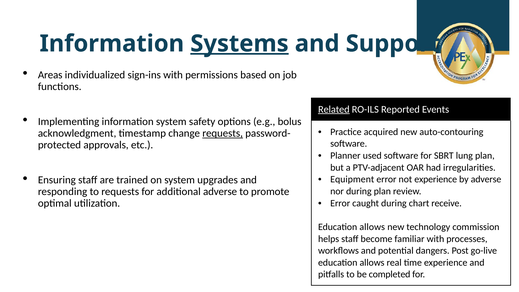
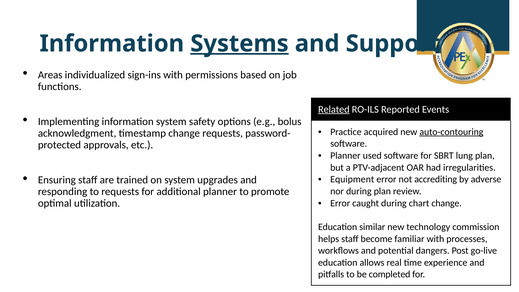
auto-contouring underline: none -> present (451, 132)
requests underline: present -> none (223, 133)
not experience: experience -> accrediting (436, 179)
additional adverse: adverse -> planner (220, 192)
chart receive: receive -> change (447, 203)
allows: allows -> similar (372, 227)
